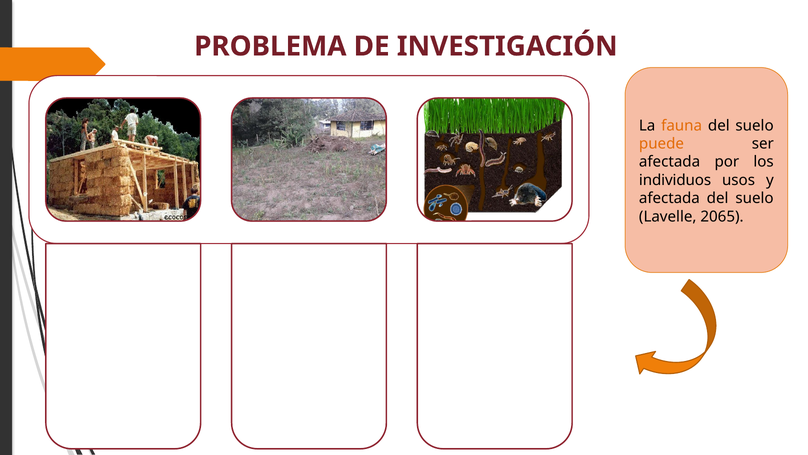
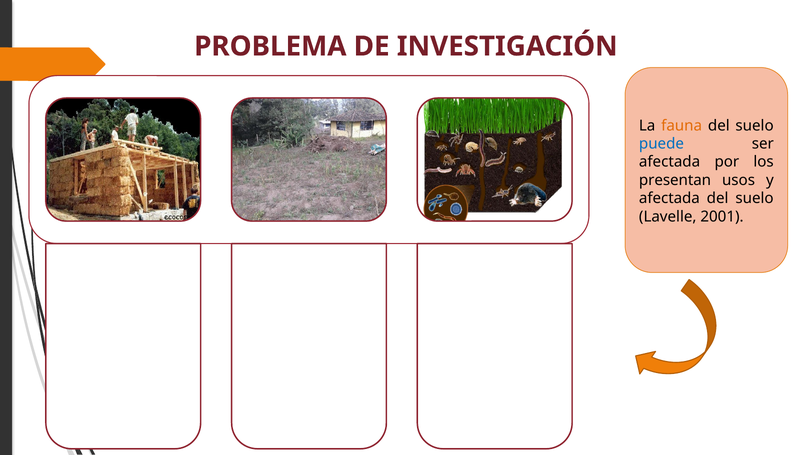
puede colour: orange -> blue (661, 144)
individuos: individuos -> presentan (675, 180)
2065: 2065 -> 2001 (722, 216)
